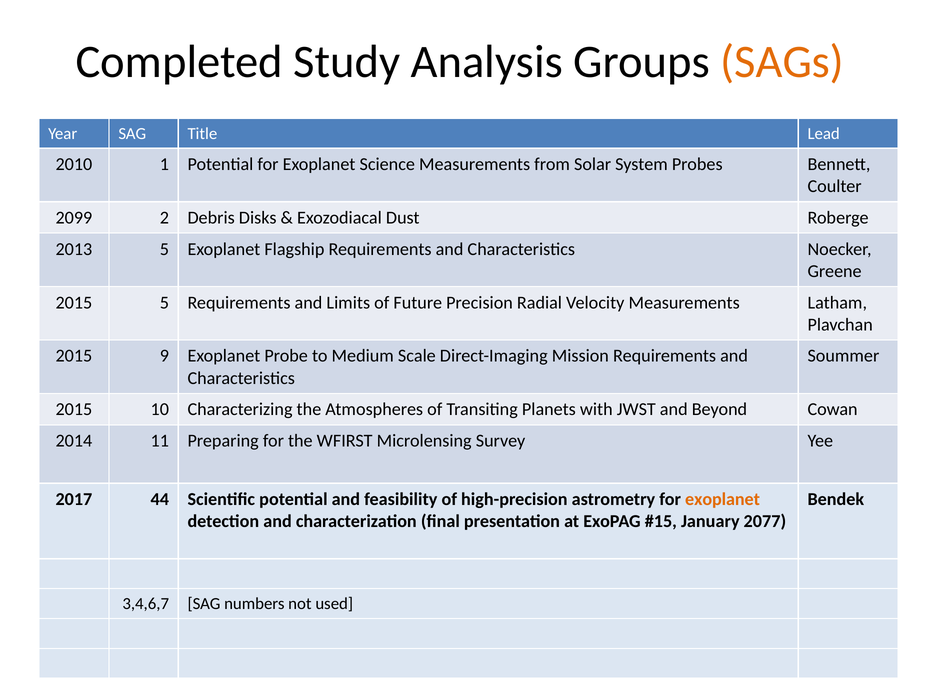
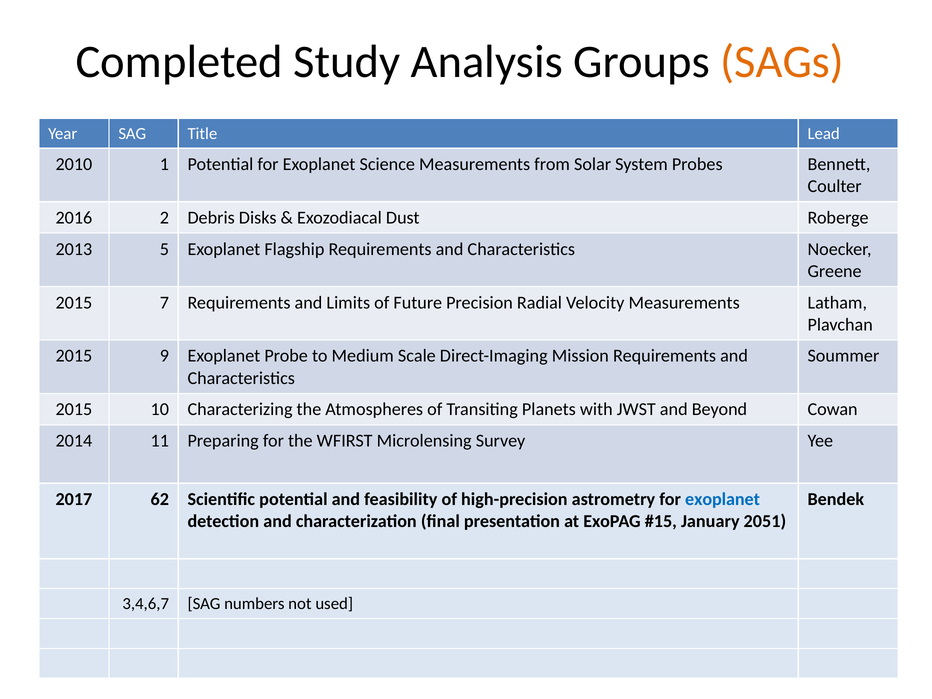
2099: 2099 -> 2016 (74, 218)
2015 5: 5 -> 7 (164, 303)
44: 44 -> 62 (160, 499)
exoplanet colour: orange -> blue (723, 499)
2077: 2077 -> 2051 (765, 521)
